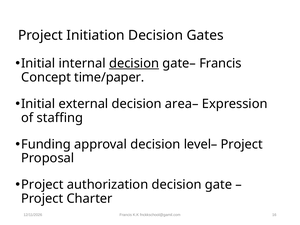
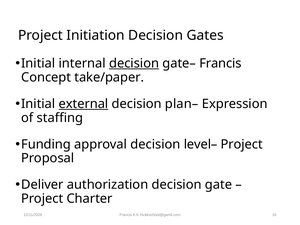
time/paper: time/paper -> take/paper (109, 77)
external underline: none -> present (83, 104)
area–: area– -> plan– (182, 104)
Project: Project -> Deliver (42, 185)
